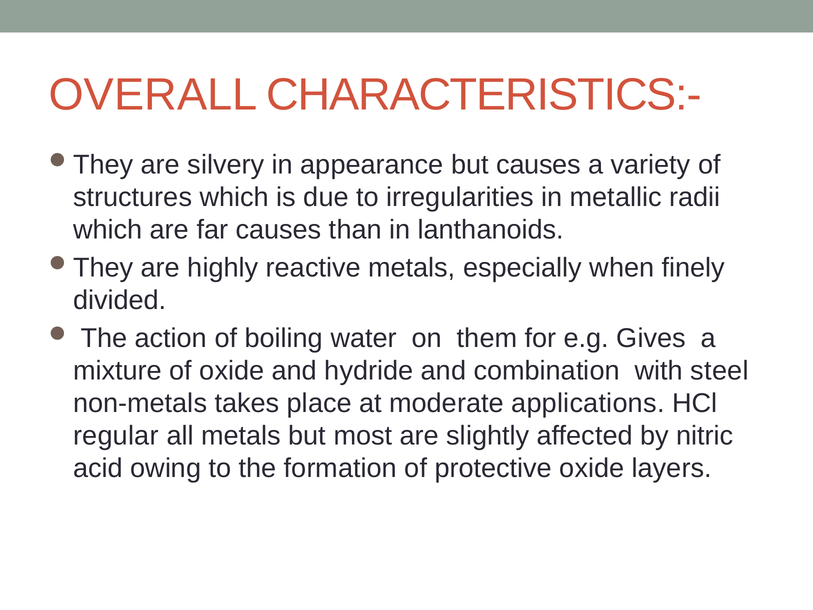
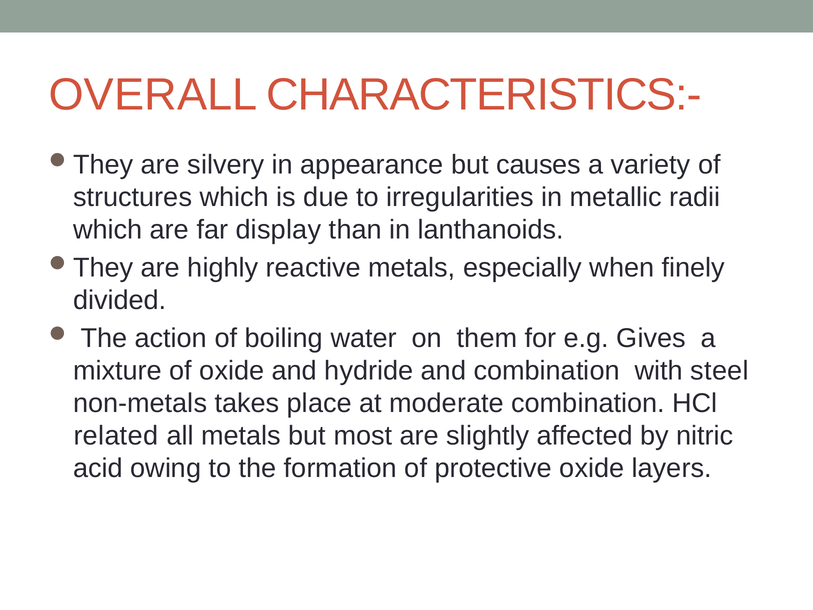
far causes: causes -> display (278, 230)
moderate applications: applications -> combination (588, 403)
regular: regular -> related (116, 435)
